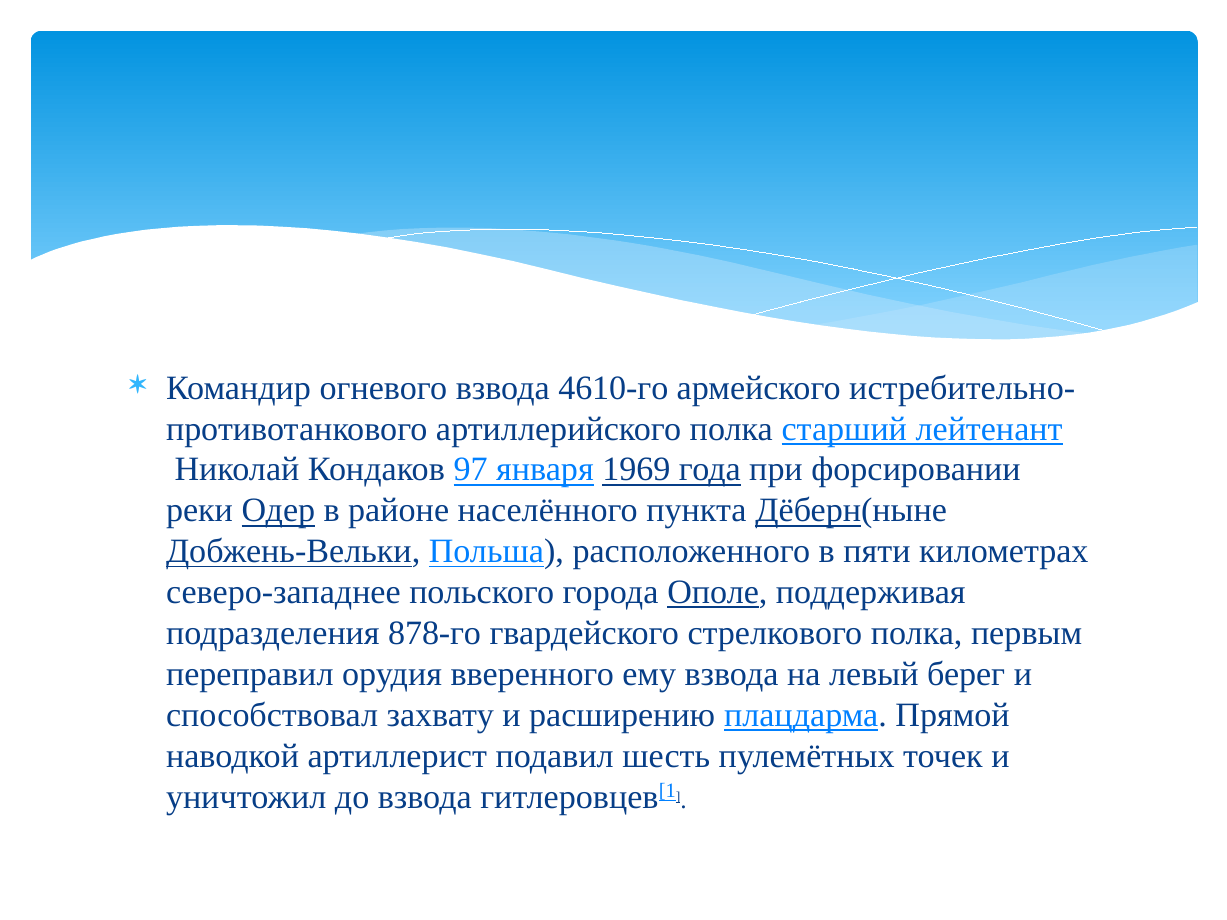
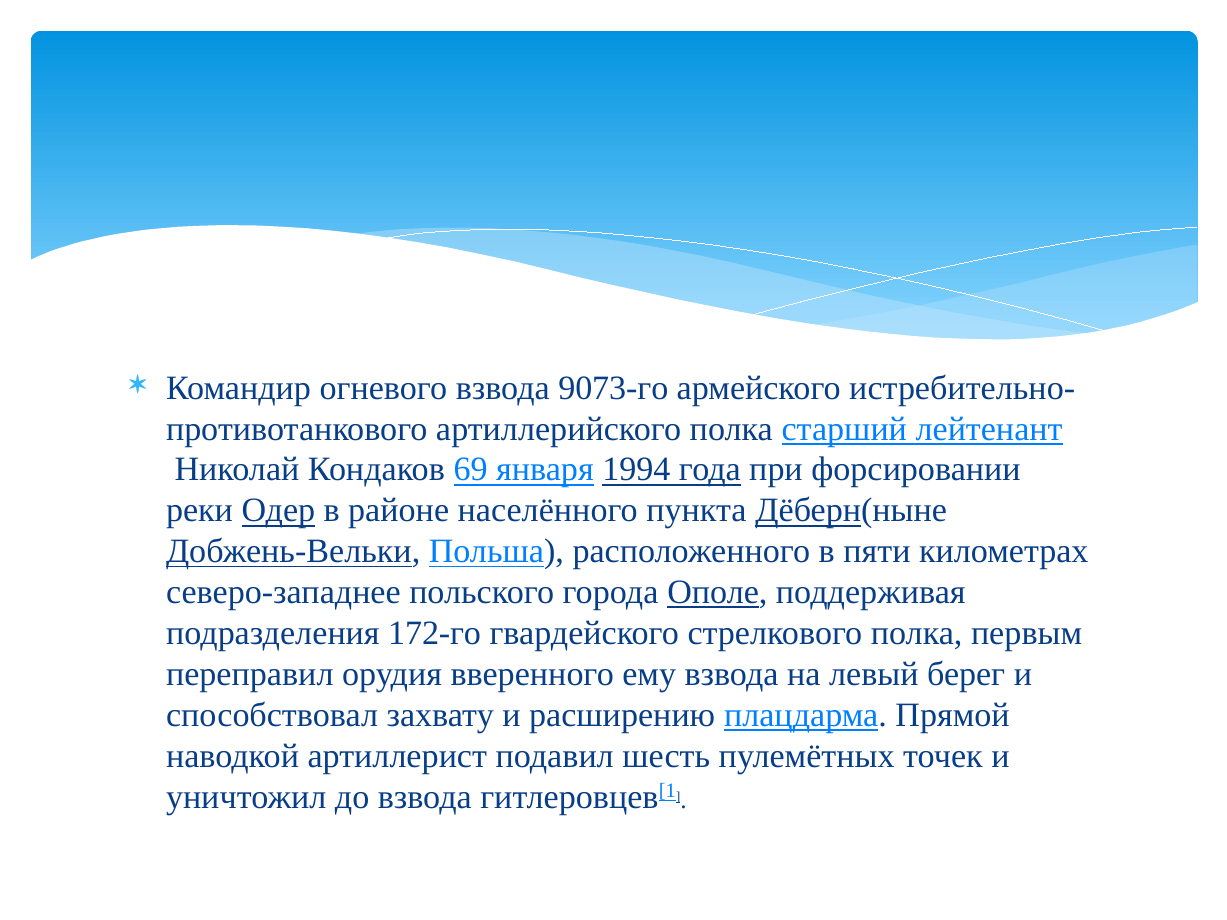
4610-го: 4610-го -> 9073-го (613, 388)
97: 97 -> 69 (471, 470)
1969: 1969 -> 1994 (636, 470)
878-го: 878-го -> 172-го (435, 633)
